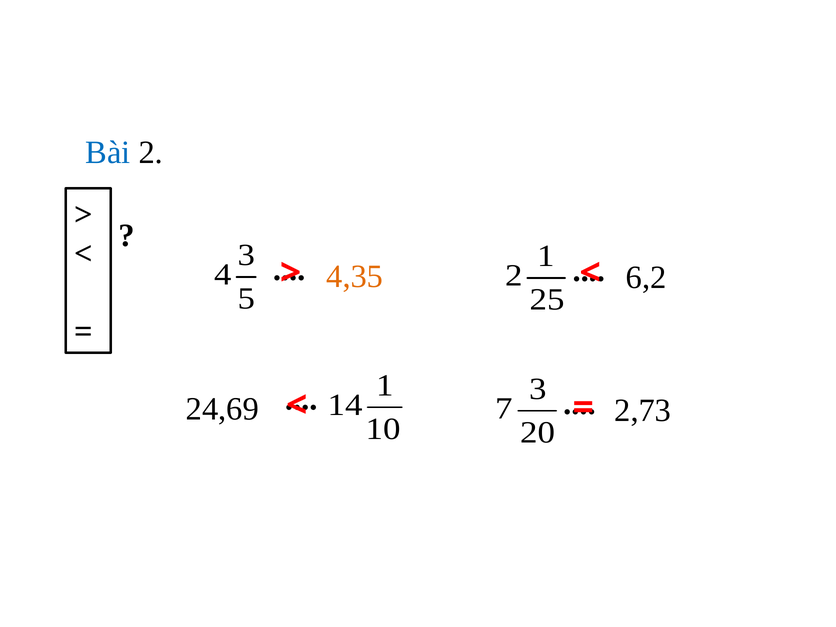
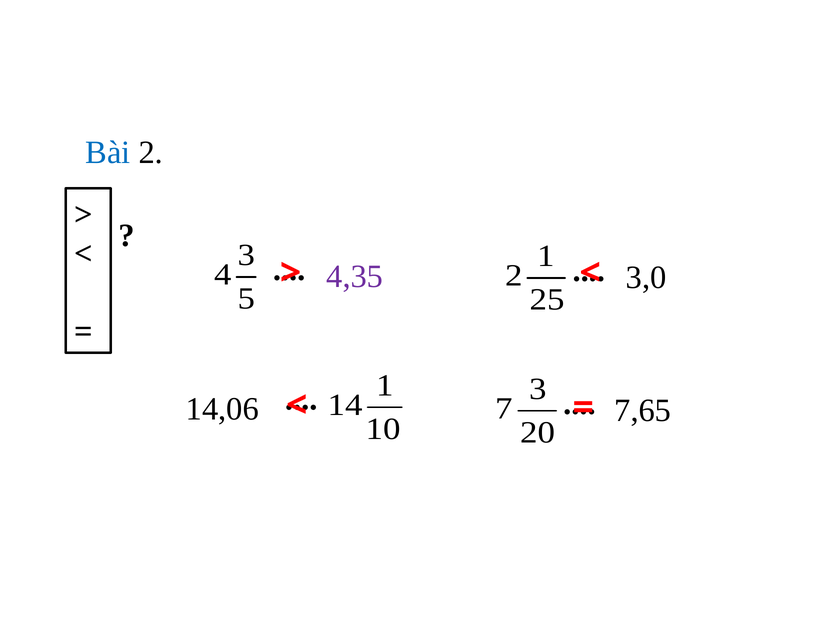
6,2: 6,2 -> 3,0 (646, 278)
4,35 colour: orange -> purple (355, 277)
24,69: 24,69 -> 14,06 (222, 409)
2,73: 2,73 -> 7,65 (643, 411)
